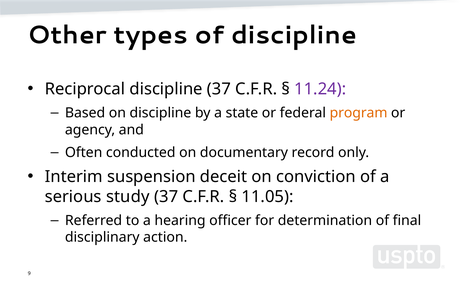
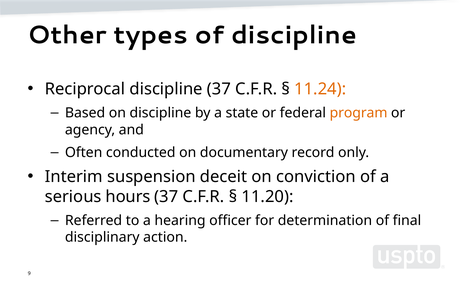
11.24 colour: purple -> orange (320, 89)
study: study -> hours (128, 197)
11.05: 11.05 -> 11.20 (268, 197)
